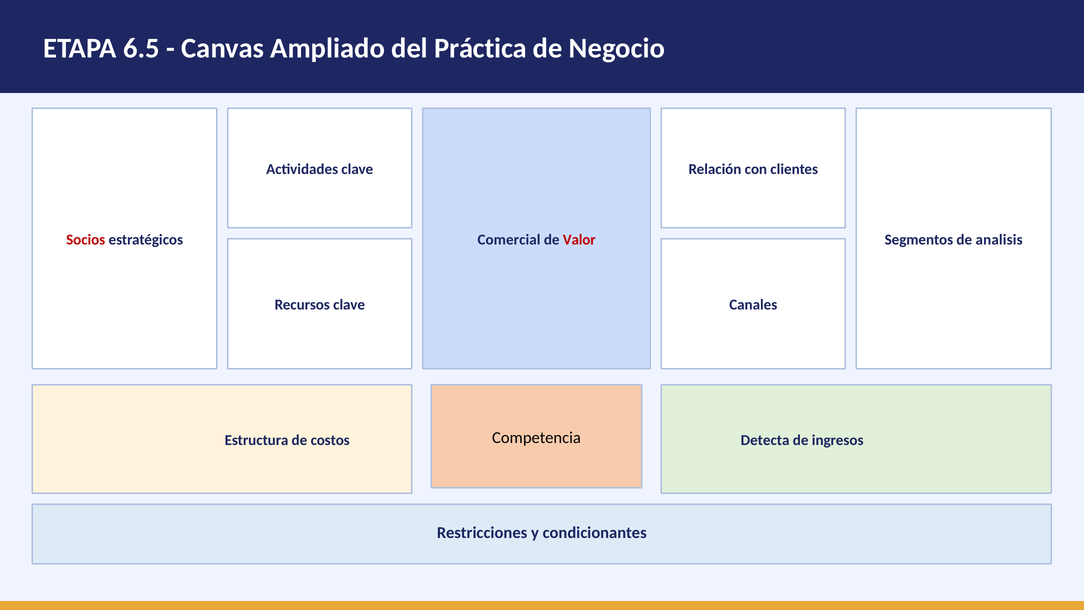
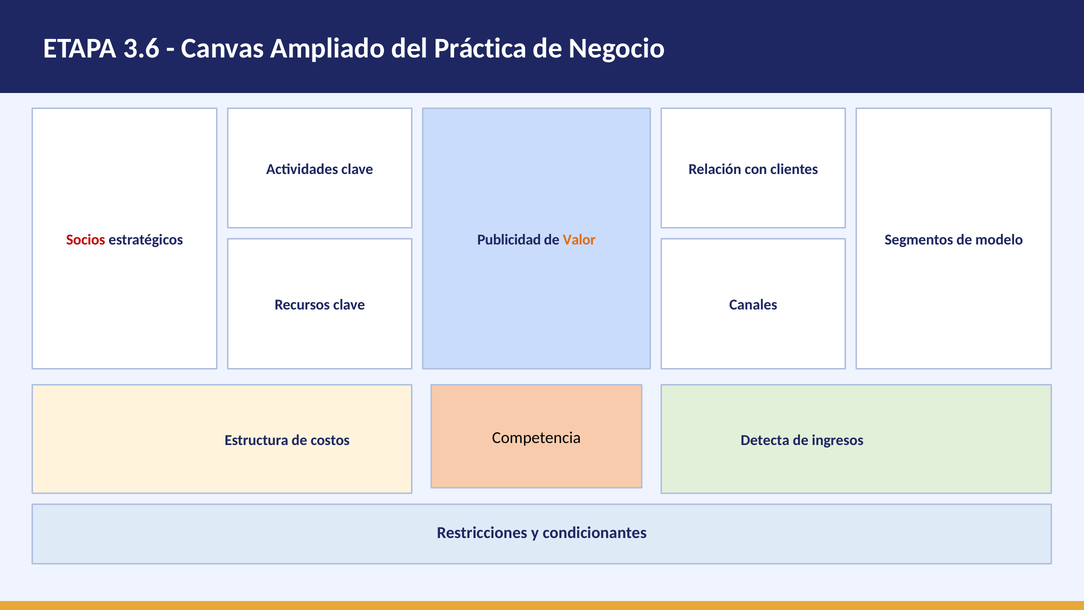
6.5: 6.5 -> 3.6 (141, 48)
Comercial: Comercial -> Publicidad (509, 239)
Valor colour: red -> orange (579, 239)
analisis: analisis -> modelo (999, 239)
